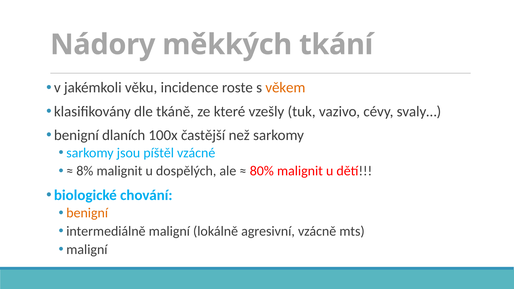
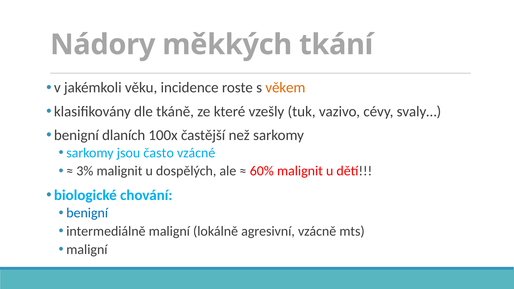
píštěl: píštěl -> často (159, 153)
8%: 8% -> 3% (85, 171)
80%: 80% -> 60% (262, 171)
benigní colour: orange -> blue (87, 213)
